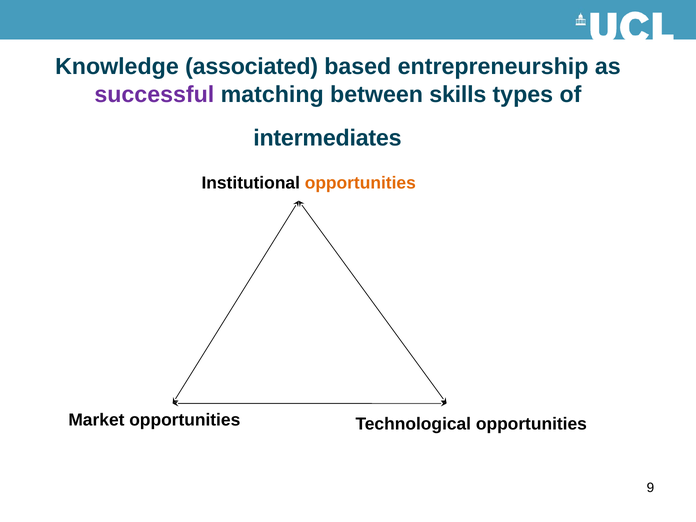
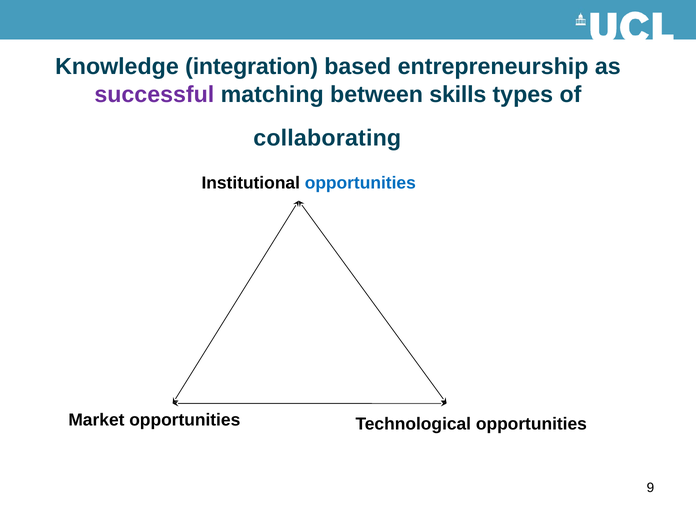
associated: associated -> integration (252, 67)
intermediates: intermediates -> collaborating (327, 138)
opportunities colour: orange -> blue (360, 183)
